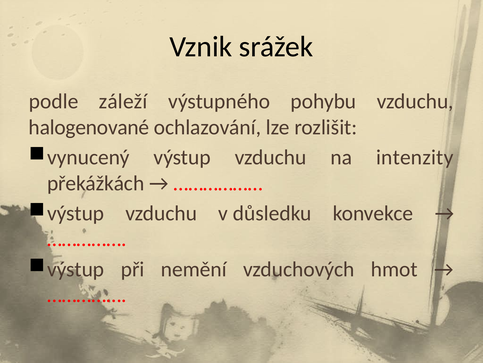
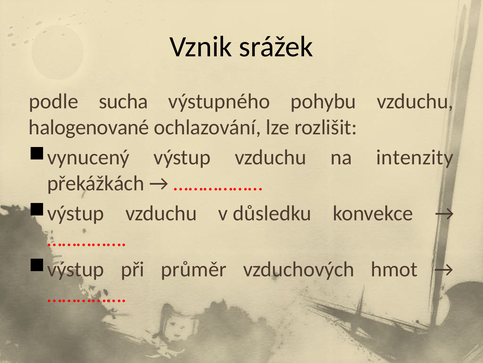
záleží: záleží -> sucha (123, 101)
nemění: nemění -> průměr (194, 269)
